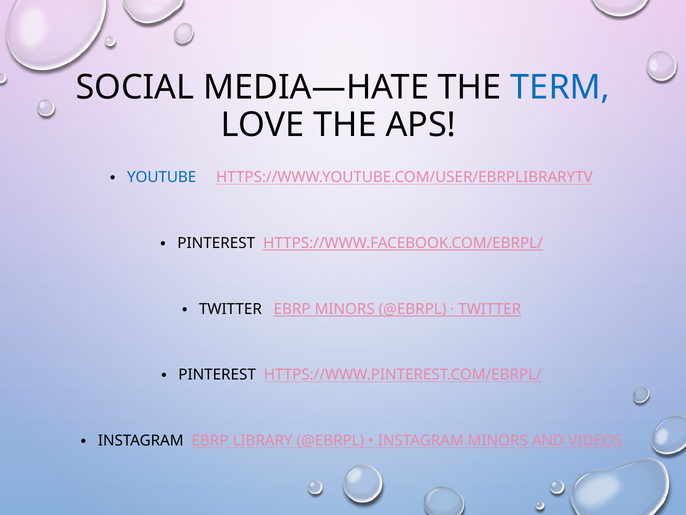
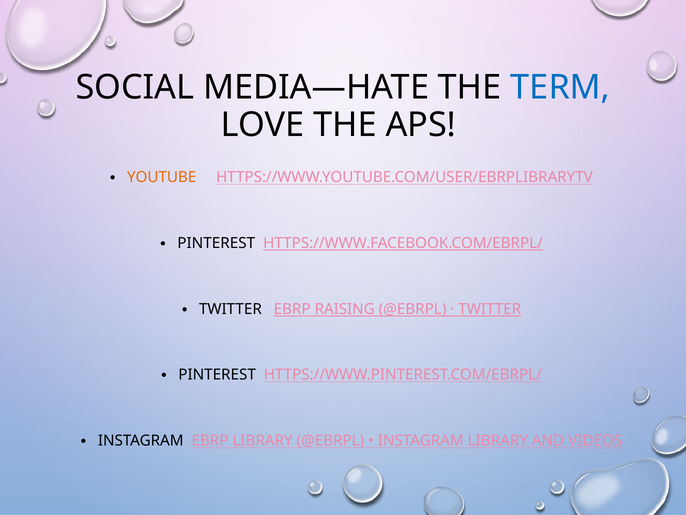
YOUTUBE colour: blue -> orange (162, 177)
EBRP MINORS: MINORS -> RAISING (345, 309)
INSTAGRAM MINORS: MINORS -> LIBRARY (498, 440)
